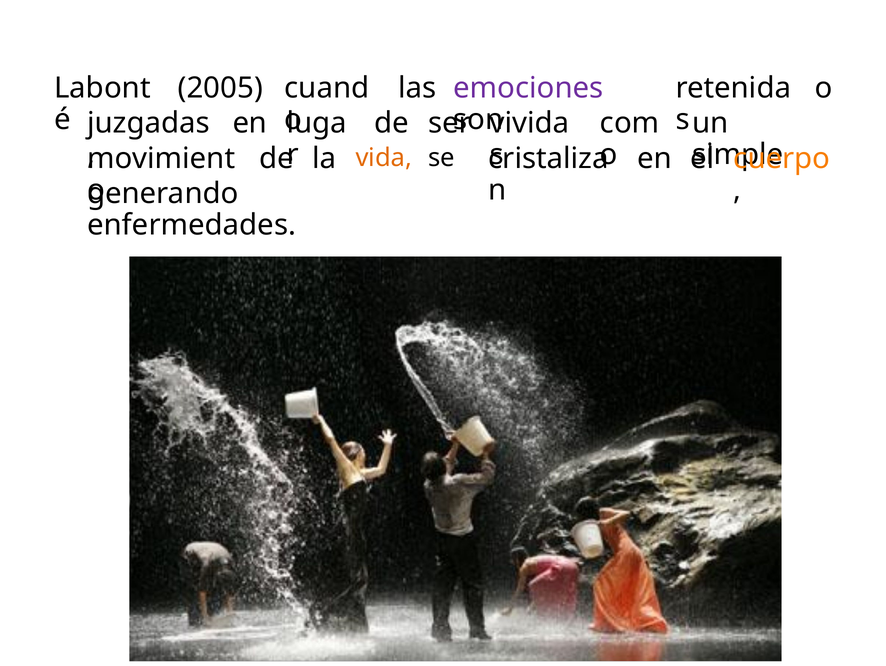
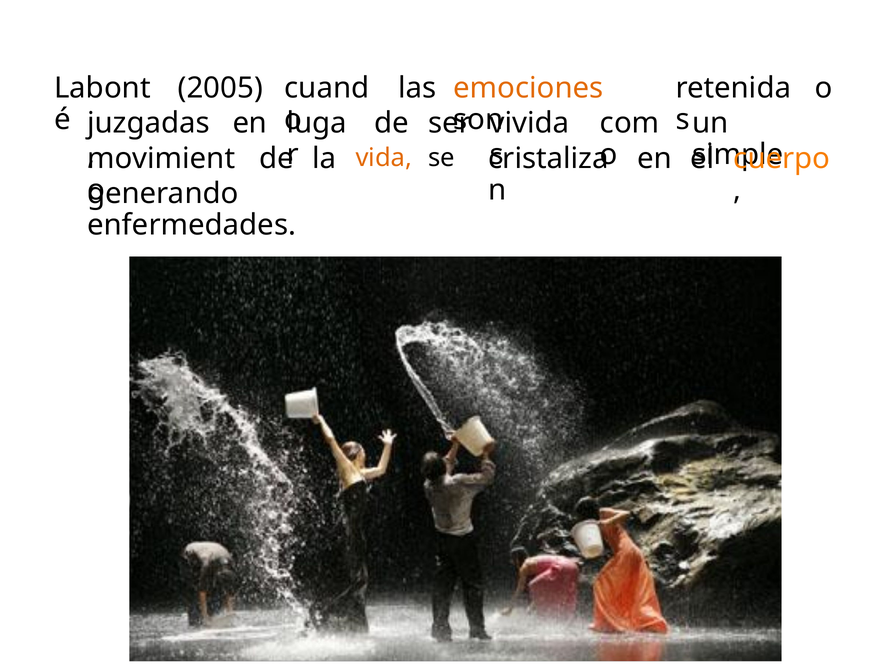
emociones colour: purple -> orange (528, 88)
